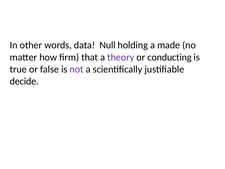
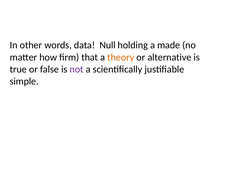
theory colour: purple -> orange (121, 57)
conducting: conducting -> alternative (169, 57)
decide: decide -> simple (24, 81)
